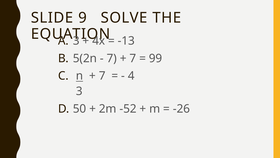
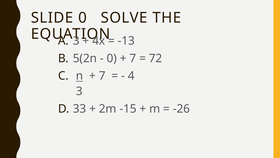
SLIDE 9: 9 -> 0 (83, 18)
7: 7 -> 0 (112, 58)
99: 99 -> 72 (156, 58)
50: 50 -> 33 (80, 108)
-52: -52 -> -15 (128, 108)
